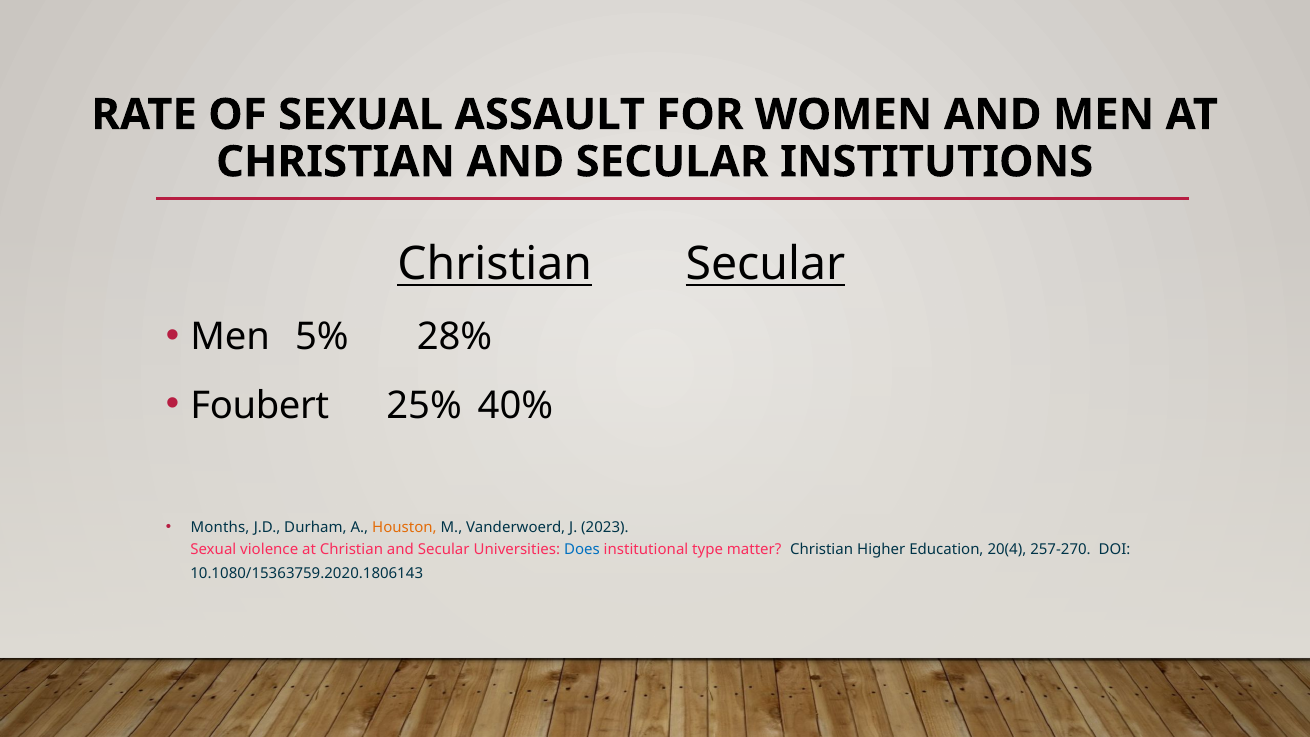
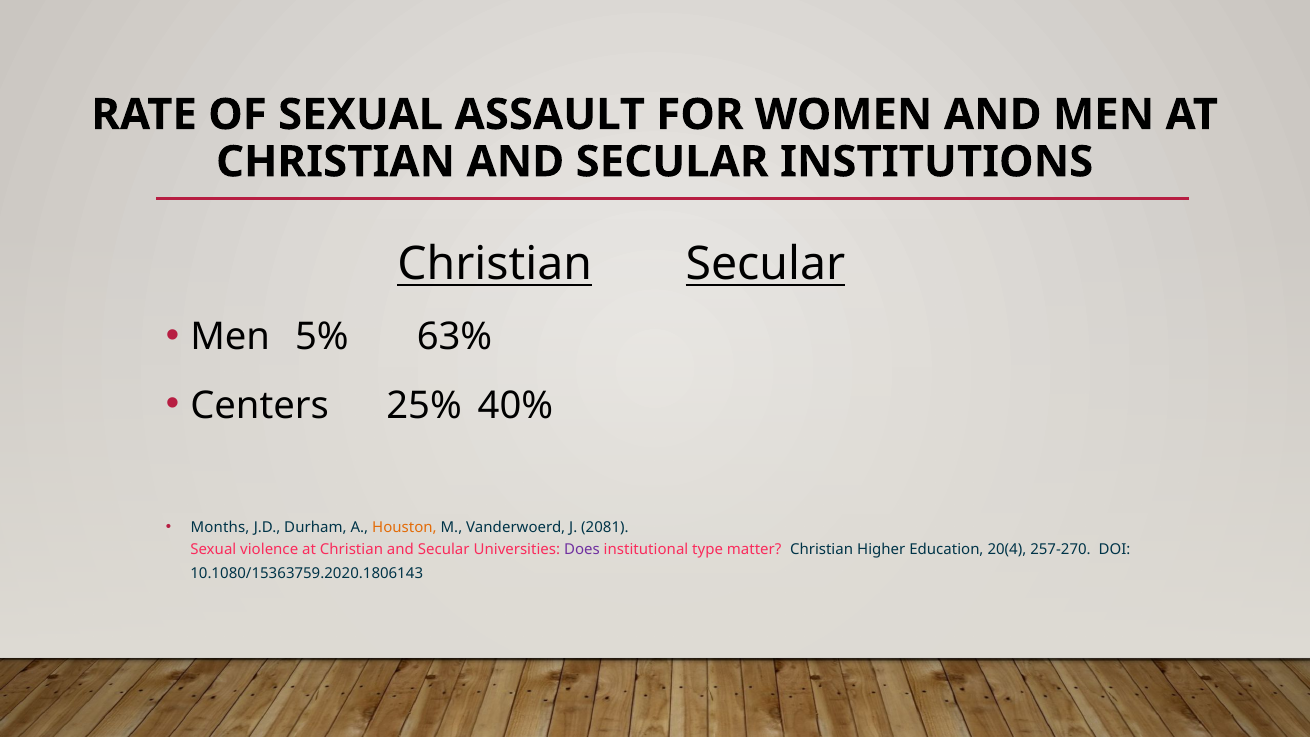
28%: 28% -> 63% (455, 337)
Foubert: Foubert -> Centers (260, 405)
2023: 2023 -> 2081 (605, 527)
Does colour: blue -> purple (582, 549)
